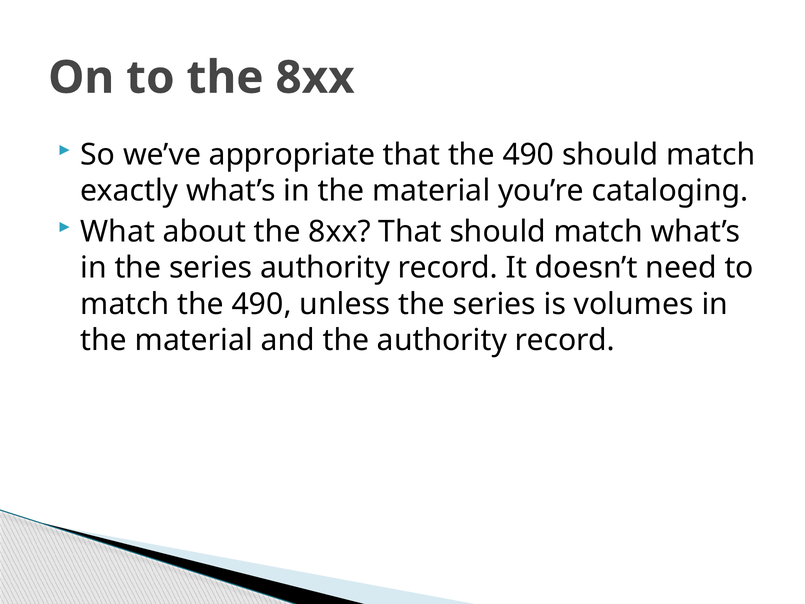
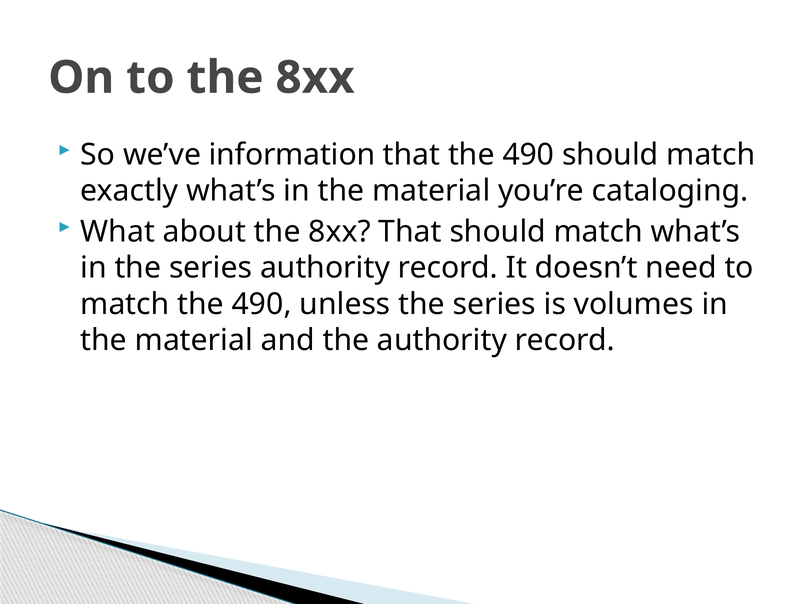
appropriate: appropriate -> information (292, 155)
